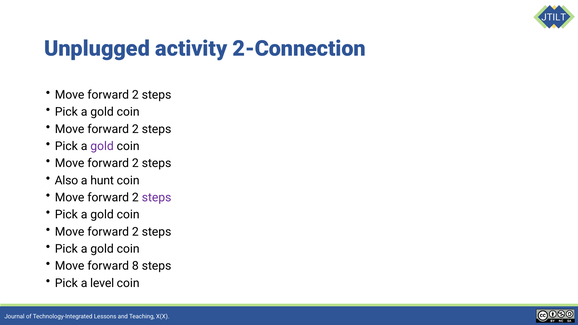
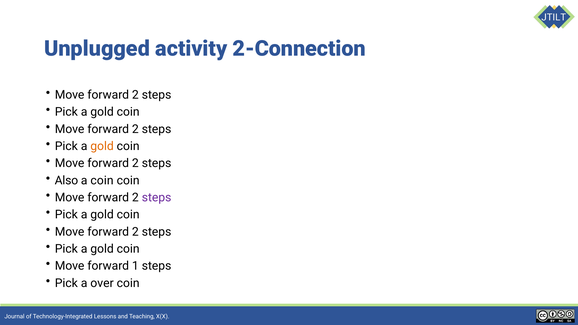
gold colour: purple -> orange (102, 146)
a hunt: hunt -> coin (102, 181)
8: 8 -> 1 (135, 266)
level: level -> over (102, 283)
